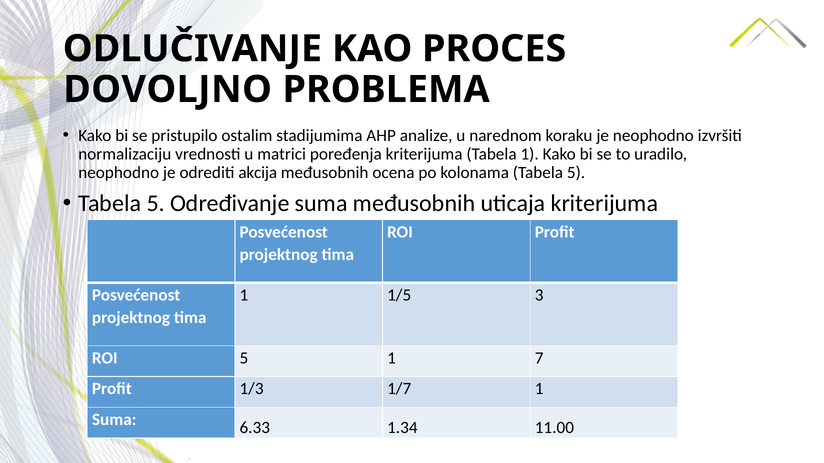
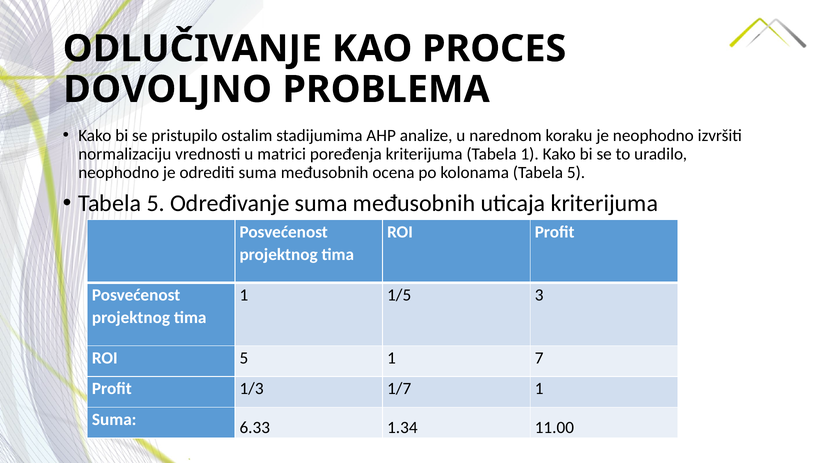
odrediti akcija: akcija -> suma (258, 173)
